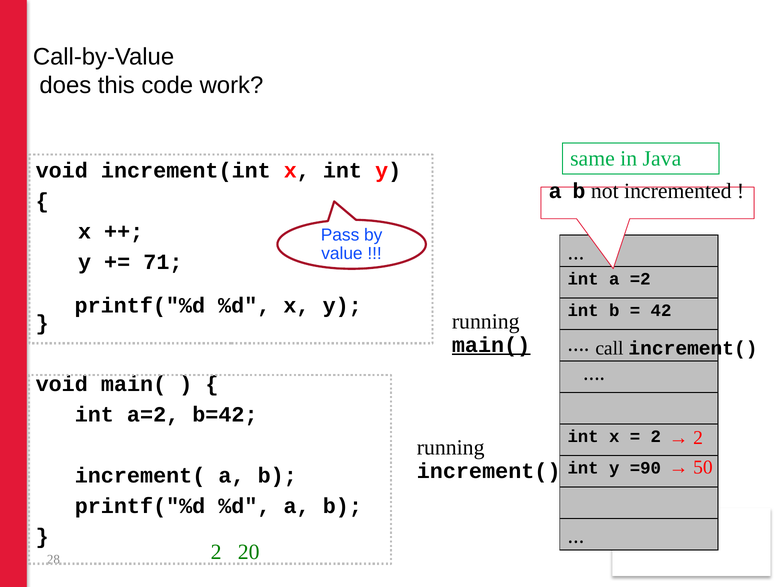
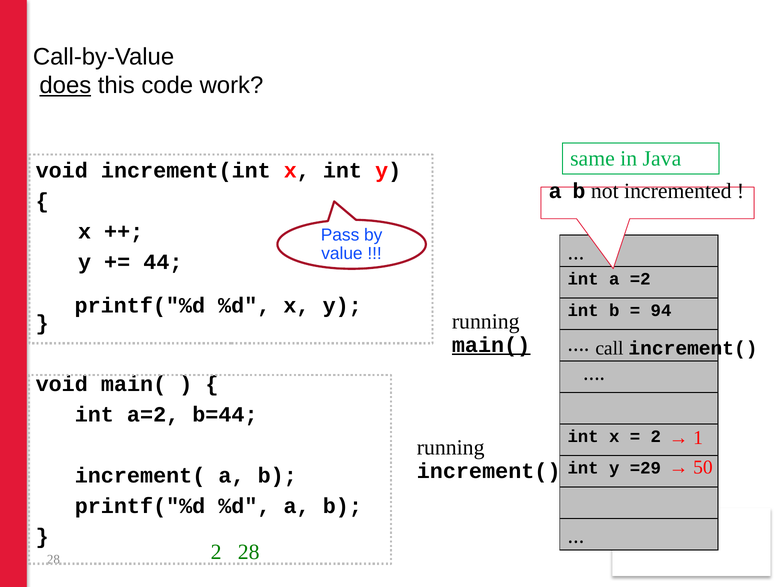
does underline: none -> present (65, 85)
71: 71 -> 44 (163, 262)
42: 42 -> 94 (661, 310)
b=42: b=42 -> b=44 (225, 414)
2: 2 -> 1 (698, 438)
=90: =90 -> =29 (645, 468)
2 20: 20 -> 28 (249, 552)
